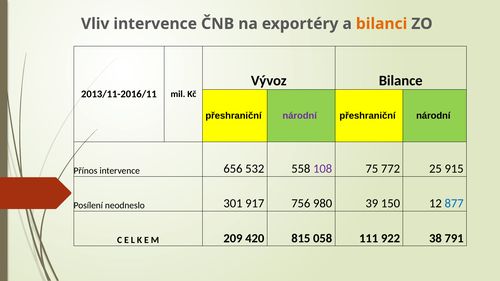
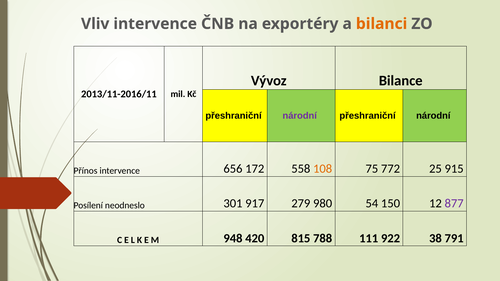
532: 532 -> 172 (255, 169)
108 colour: purple -> orange (323, 169)
756: 756 -> 279 (301, 204)
39: 39 -> 54 (372, 204)
877 colour: blue -> purple (454, 204)
209: 209 -> 948 (233, 238)
058: 058 -> 788 (323, 238)
